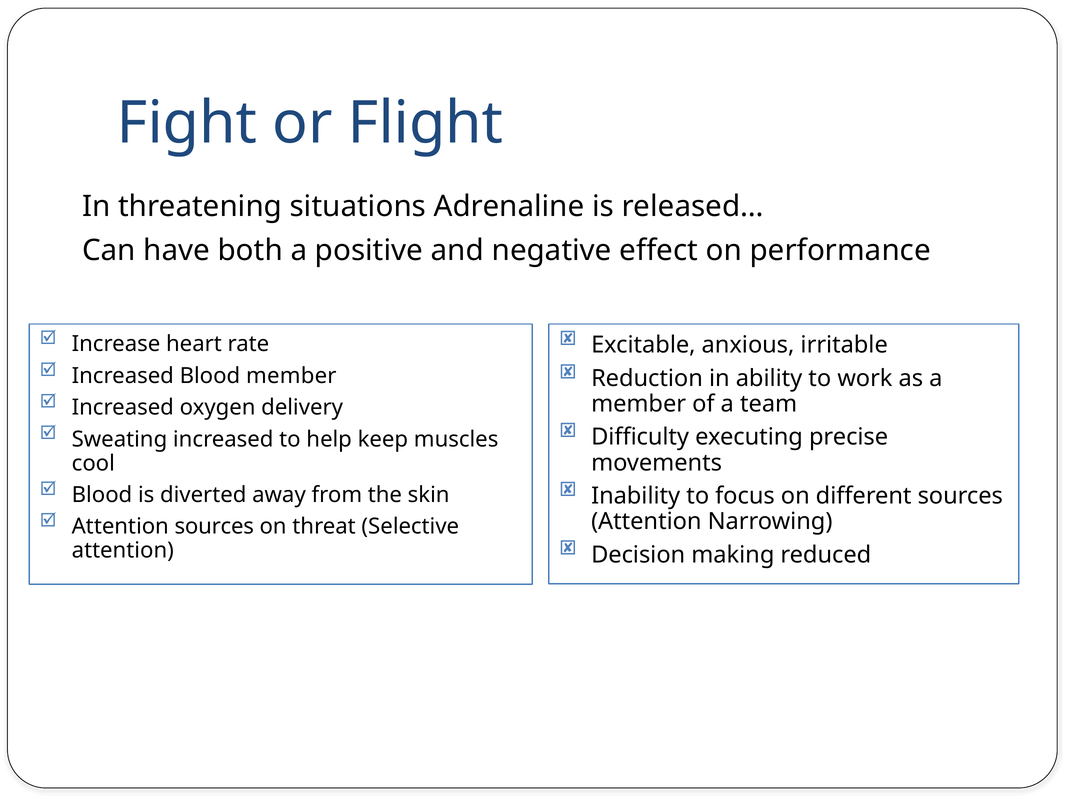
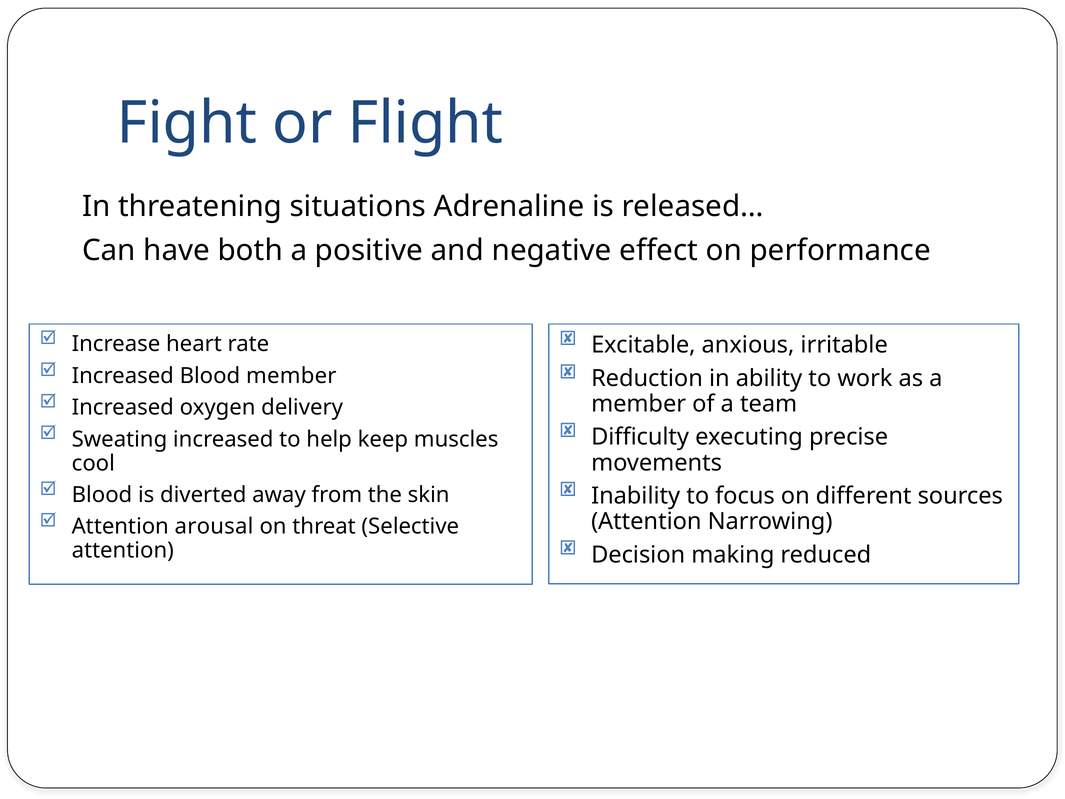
Attention sources: sources -> arousal (214, 526)
